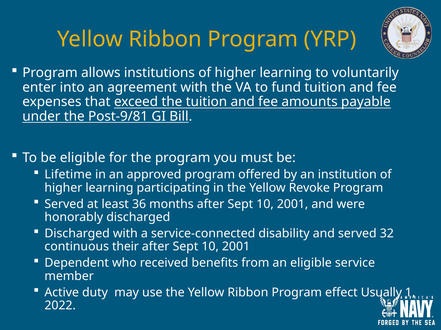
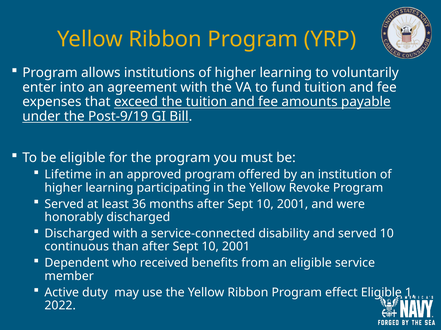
Post-9/81: Post-9/81 -> Post-9/19 (118, 117)
served 32: 32 -> 10 (387, 234)
their: their -> than (125, 247)
effect Usually: Usually -> Eligible (381, 293)
